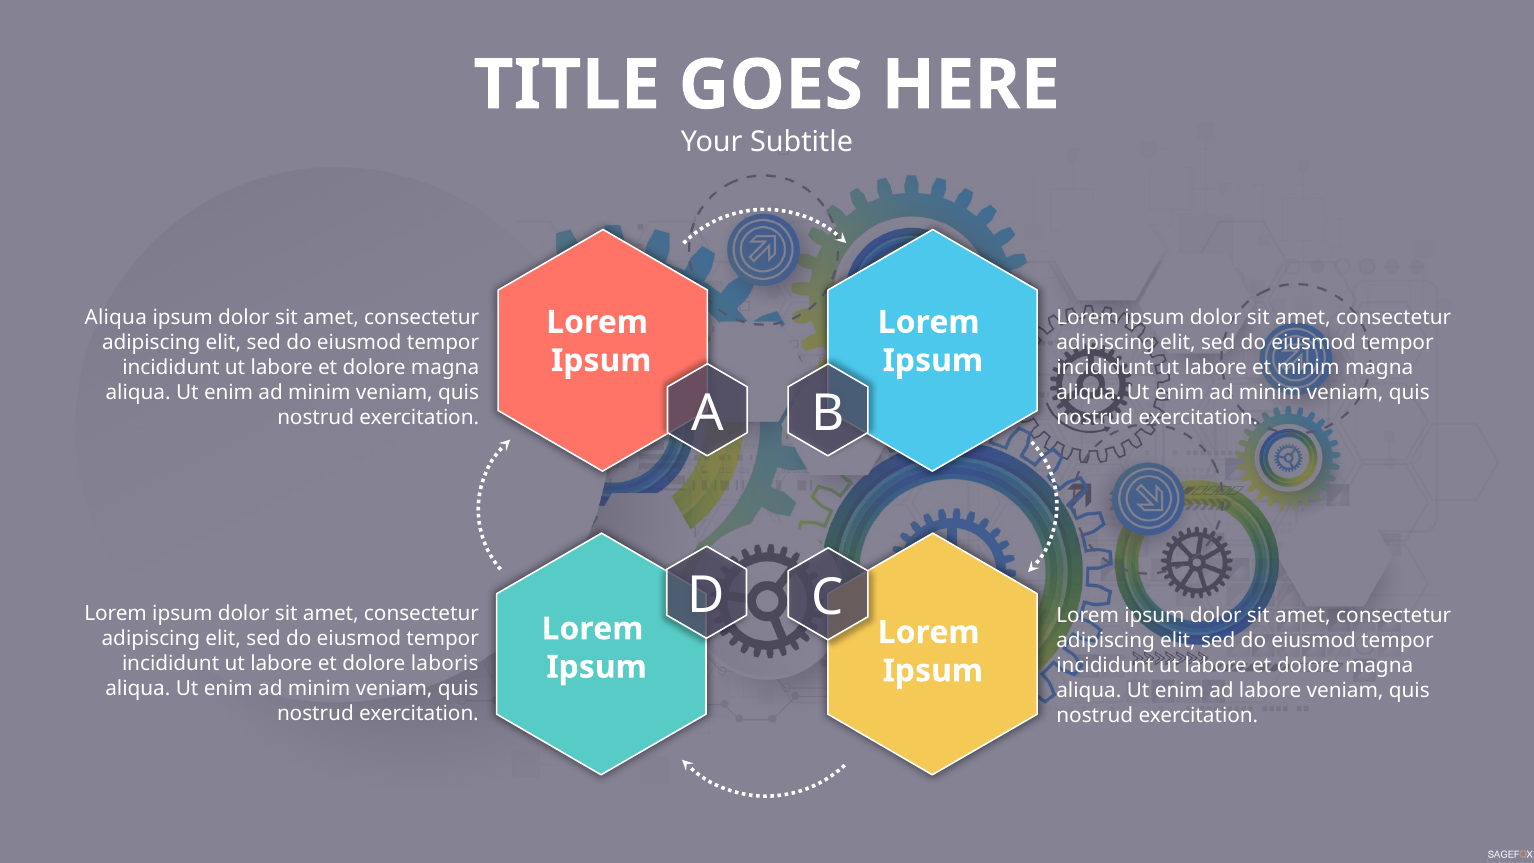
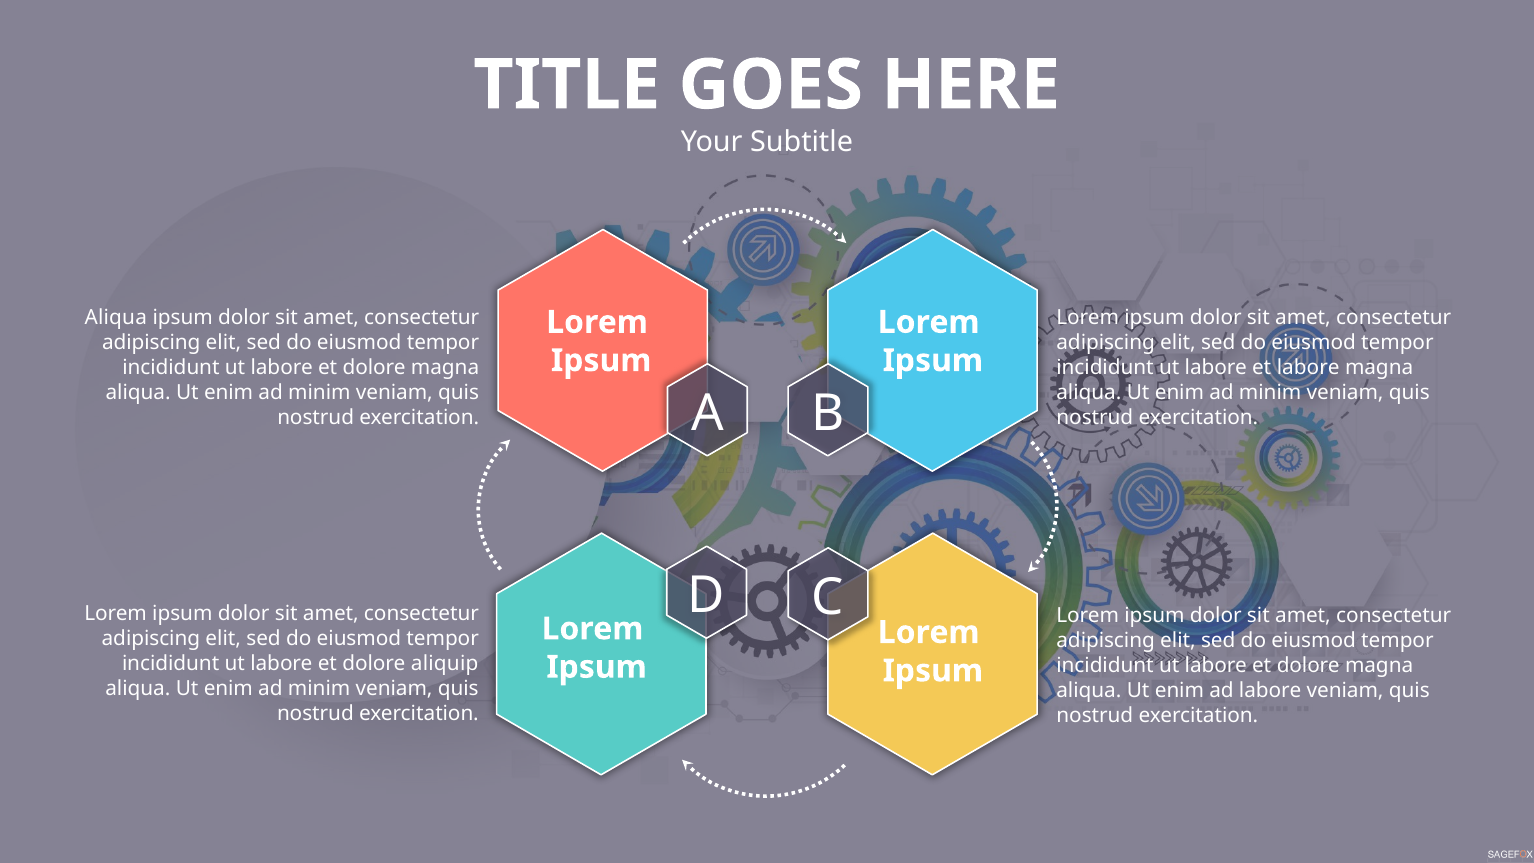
et minim: minim -> labore (1308, 368)
laboris: laboris -> aliquip (445, 664)
